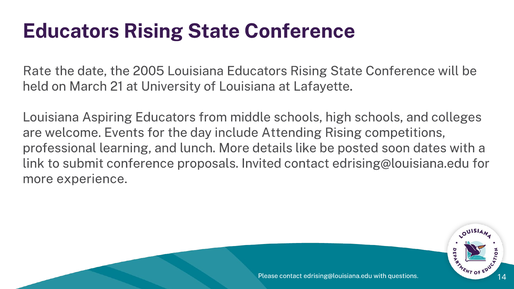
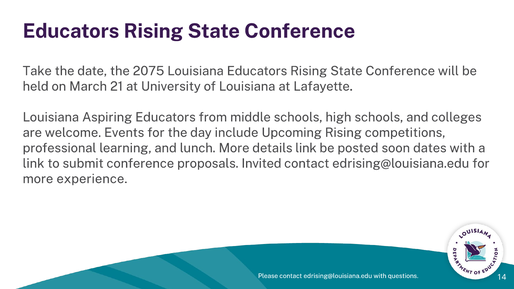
Rate: Rate -> Take (37, 71)
2005: 2005 -> 2075 (148, 71)
Attending: Attending -> Upcoming (292, 133)
details like: like -> link (306, 148)
